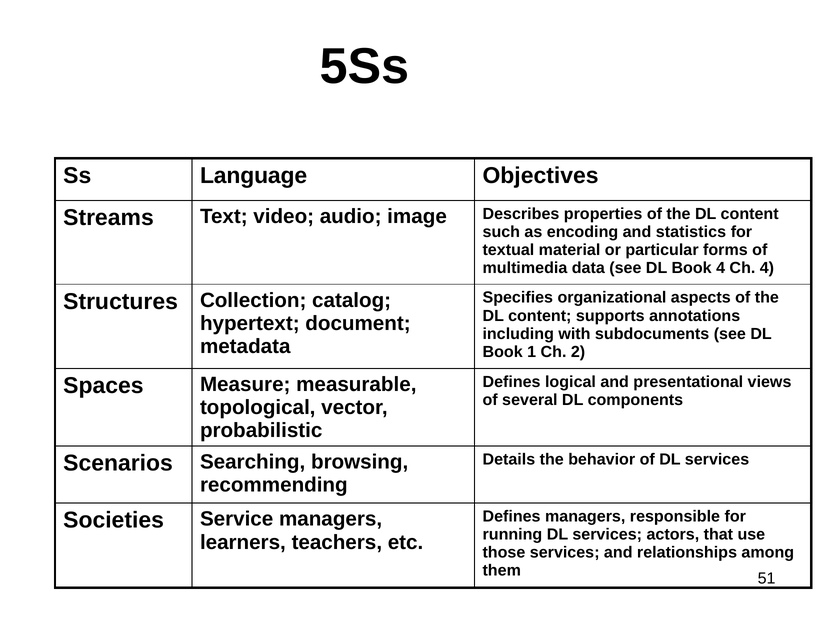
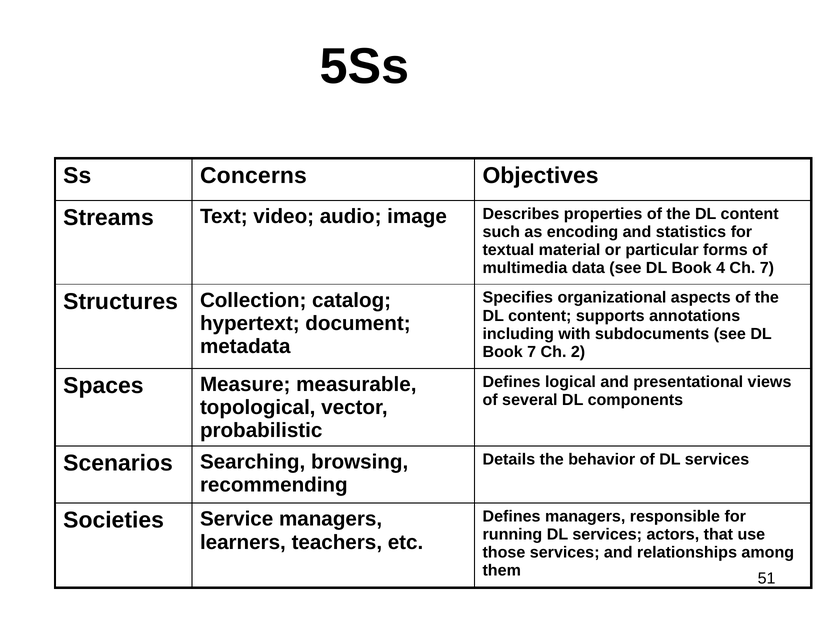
Language: Language -> Concerns (253, 175)
Ch 4: 4 -> 7 (767, 268)
Book 1: 1 -> 7 (532, 352)
